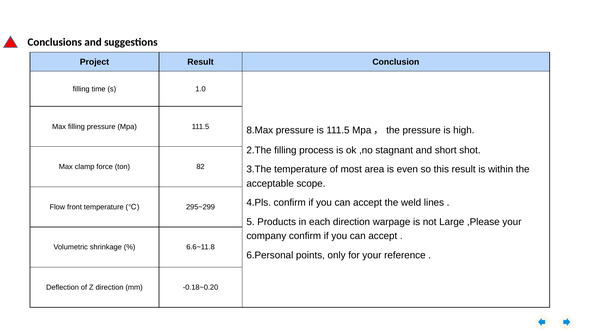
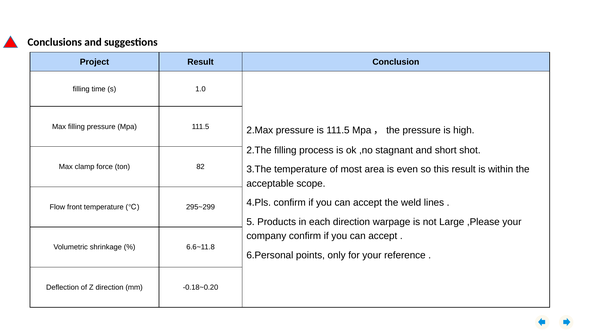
8.Max: 8.Max -> 2.Max (260, 130)
